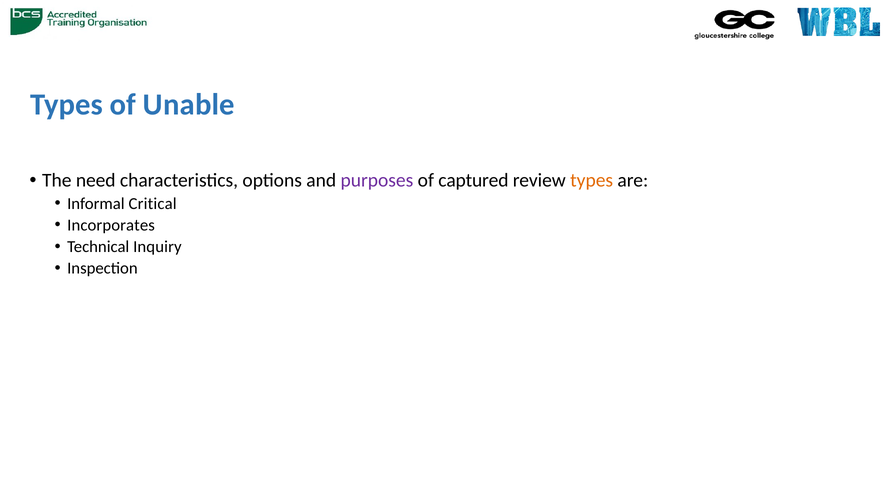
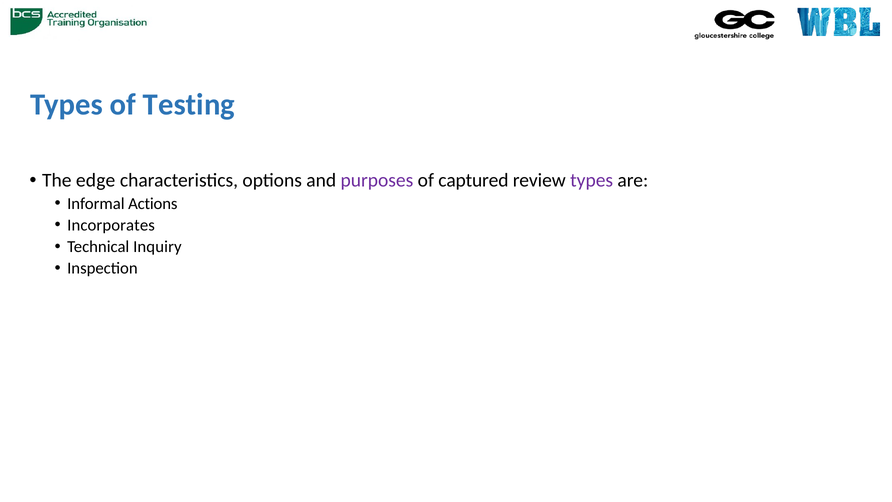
Unable: Unable -> Testing (189, 105)
need: need -> edge (96, 180)
types colour: orange -> purple (592, 180)
Critical: Critical -> Actions (153, 203)
